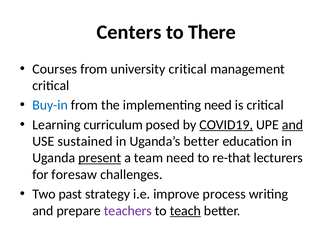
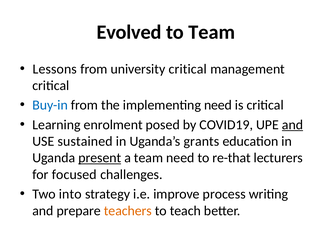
Centers: Centers -> Evolved (129, 32)
to There: There -> Team (212, 32)
Courses: Courses -> Lessons (55, 69)
curriculum: curriculum -> enrolment (113, 125)
COVID19 underline: present -> none (226, 125)
Uganda’s better: better -> grants (201, 141)
foresaw: foresaw -> focused (74, 175)
past: past -> into (70, 194)
teachers colour: purple -> orange (128, 211)
teach underline: present -> none (185, 211)
